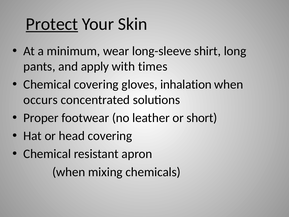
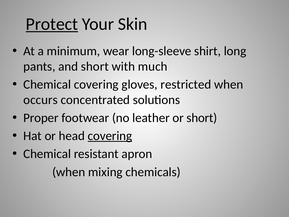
and apply: apply -> short (95, 66)
times: times -> much (153, 66)
inhalation: inhalation -> restricted (186, 84)
covering underline: none -> present (110, 136)
